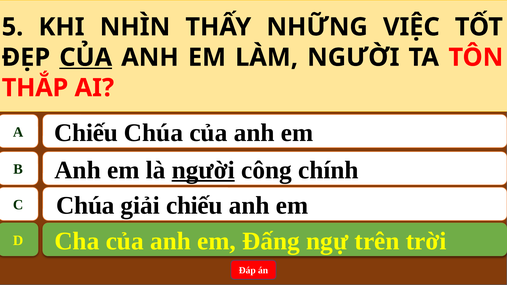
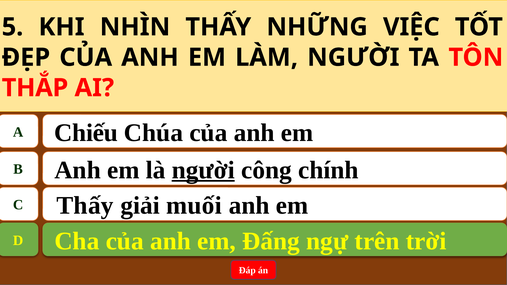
CỦA underline: present -> none (86, 57)
C Chúa: Chúa -> Thấy (85, 206)
giải chiếu: chiếu -> muối (194, 206)
